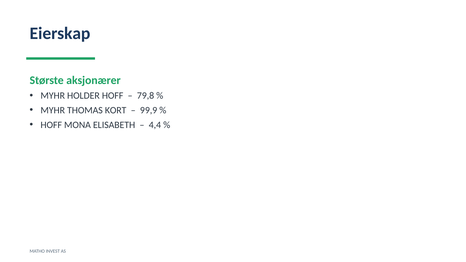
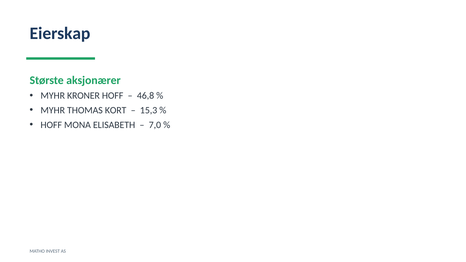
HOLDER: HOLDER -> KRONER (83, 96)
79,8: 79,8 -> 46,8 (146, 96)
99,9: 99,9 -> 15,3 (149, 110)
4,4: 4,4 -> 7,0 (155, 125)
